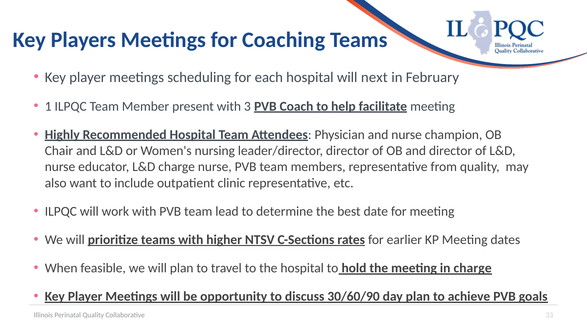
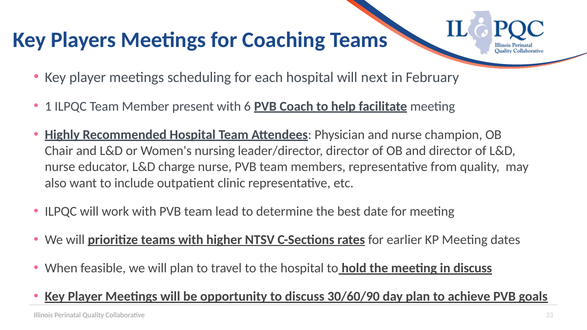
3: 3 -> 6 (247, 106)
in charge: charge -> discuss (473, 268)
